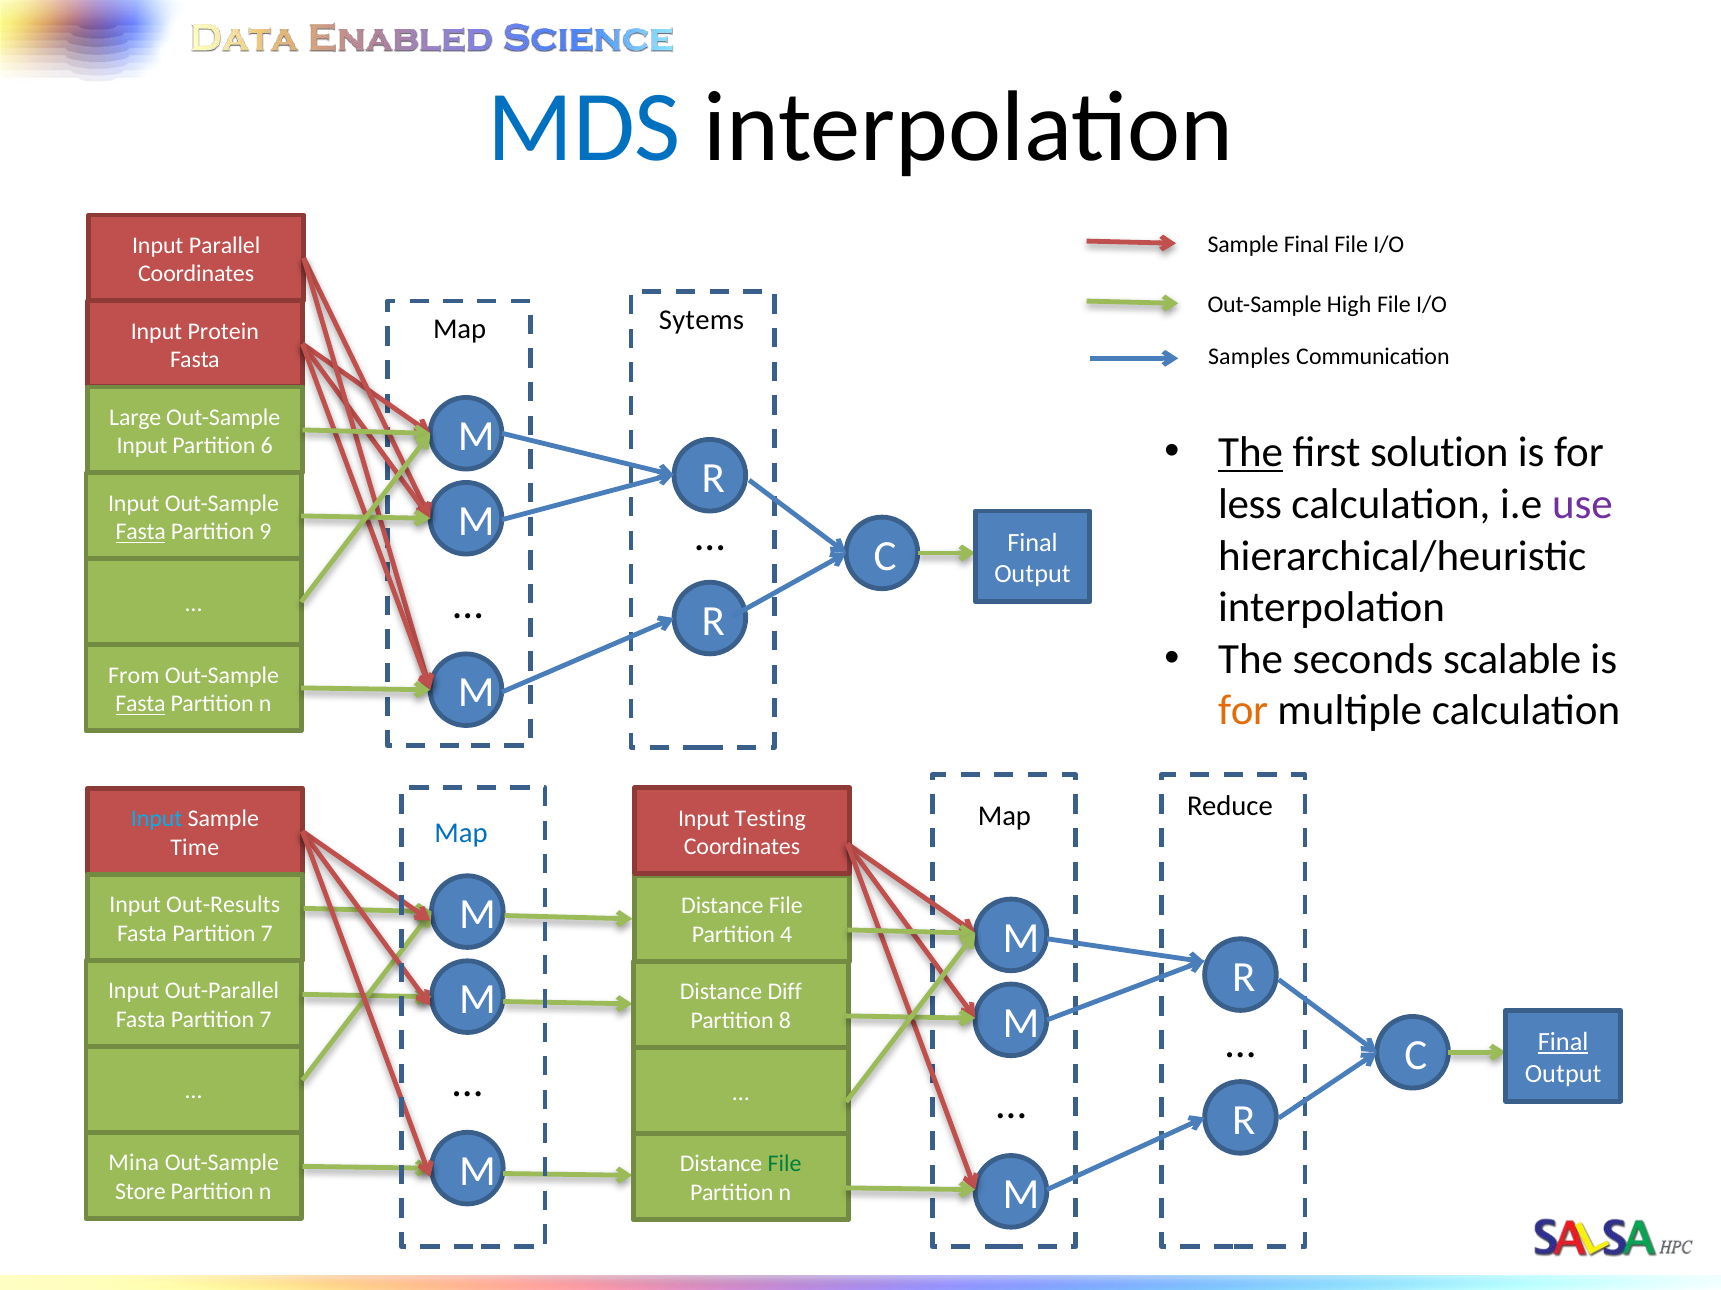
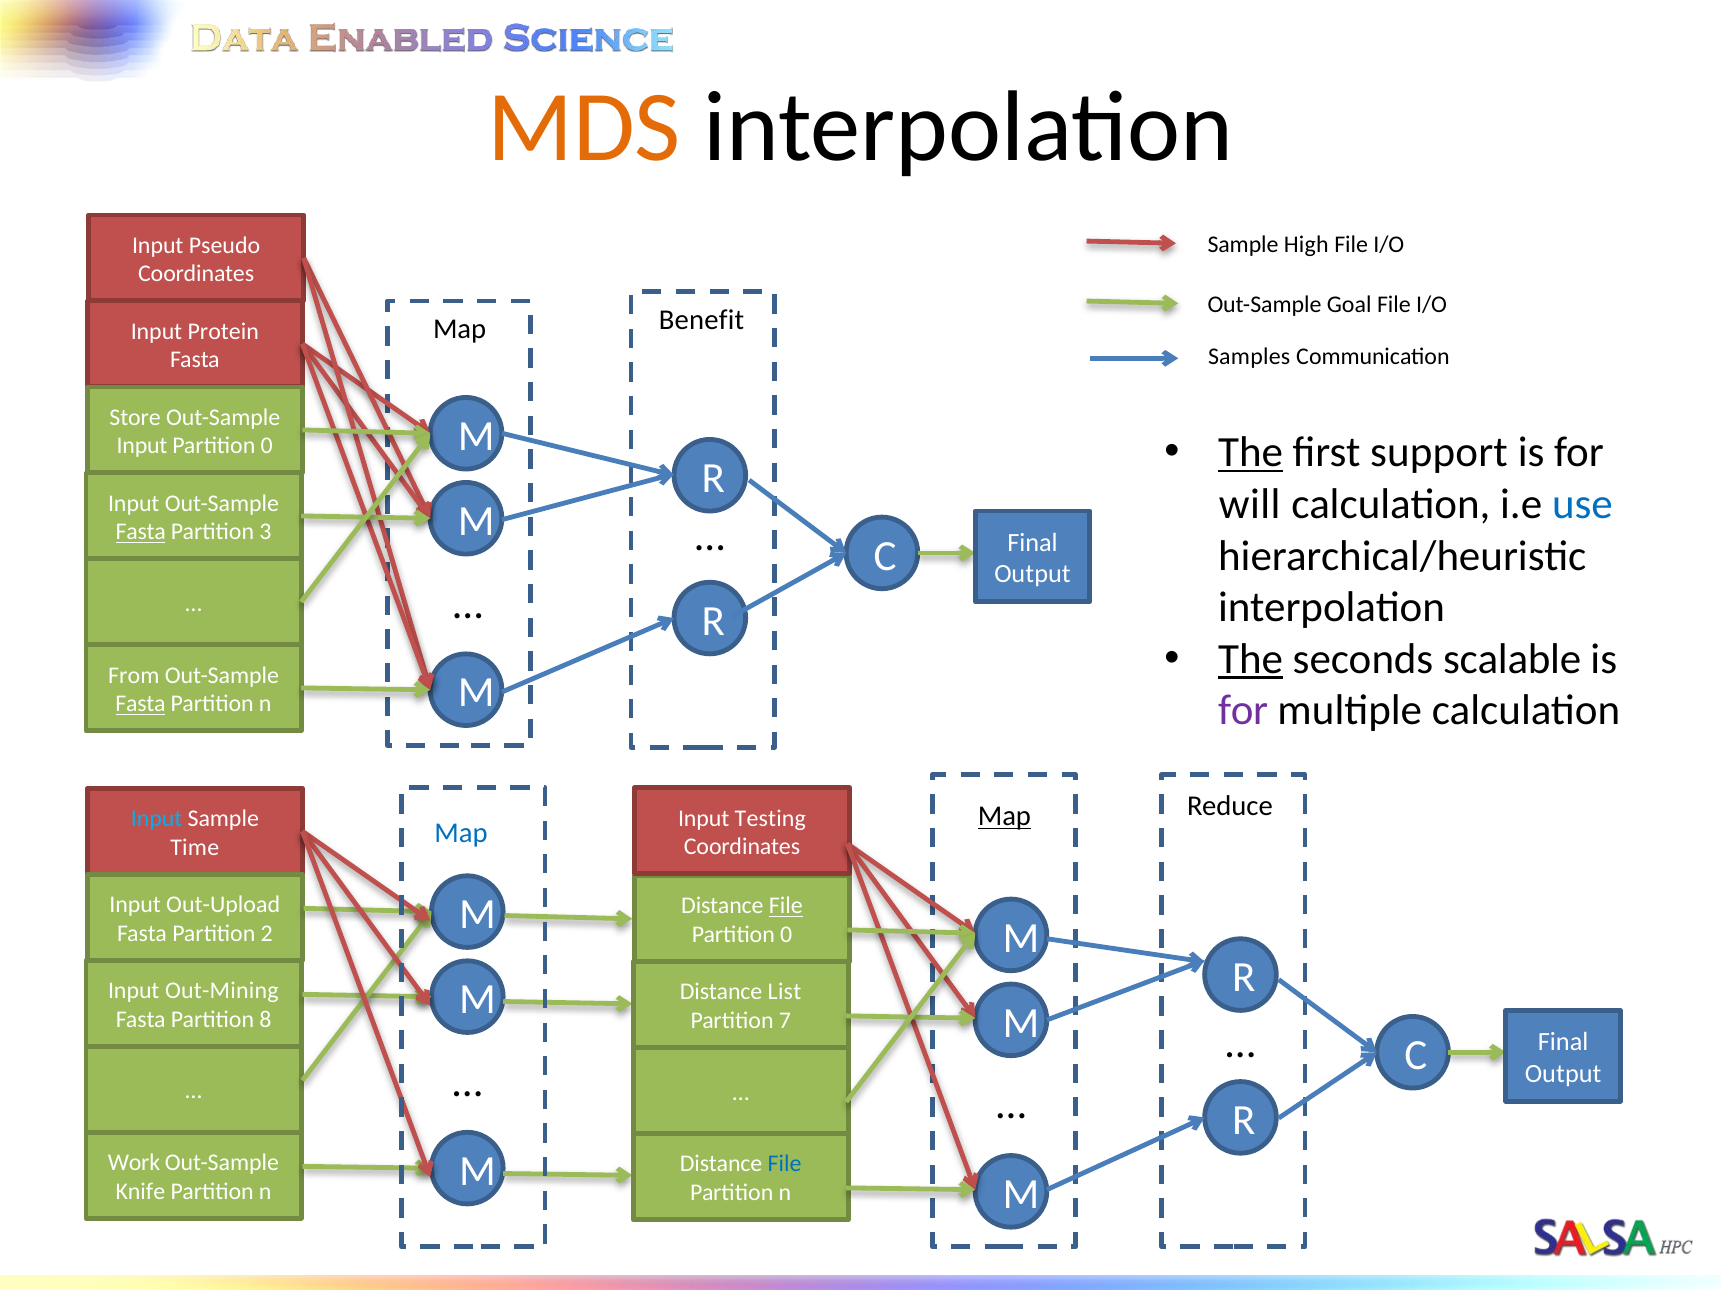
MDS colour: blue -> orange (584, 128)
Sample Final: Final -> High (1306, 245)
Parallel: Parallel -> Pseudo (225, 245)
High: High -> Goal (1349, 305)
Sytems: Sytems -> Benefit (702, 320)
Large: Large -> Store (135, 417)
solution: solution -> support (1439, 453)
6: 6 -> 0 (267, 446)
less: less -> will (1250, 505)
use colour: purple -> blue (1582, 505)
9: 9 -> 3 (265, 532)
The underline: none -> present (1251, 659)
for colour: orange -> purple (1243, 711)
Map underline: none -> present (1004, 817)
Out-Results: Out-Results -> Out-Upload (223, 905)
File underline: none -> present (786, 907)
7: 7 -> 2 (267, 934)
4: 4 -> 0 (786, 935)
Out-Parallel: Out-Parallel -> Out-Mining (222, 991)
Diff: Diff -> List (785, 993)
7: 7 -> 8 (265, 1020)
8: 8 -> 7 (785, 1021)
Final underline: present -> none (1563, 1042)
Mina: Mina -> Work (134, 1163)
File colour: green -> blue (785, 1165)
Store: Store -> Knife (140, 1192)
